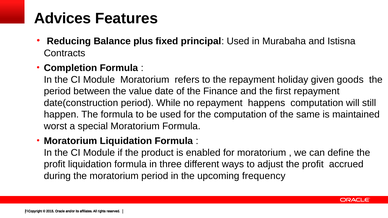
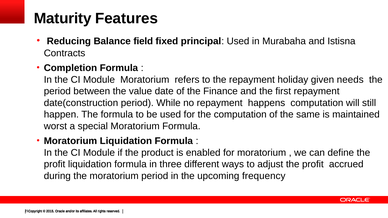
Advices: Advices -> Maturity (63, 18)
plus: plus -> field (143, 41)
goods: goods -> needs (350, 80)
